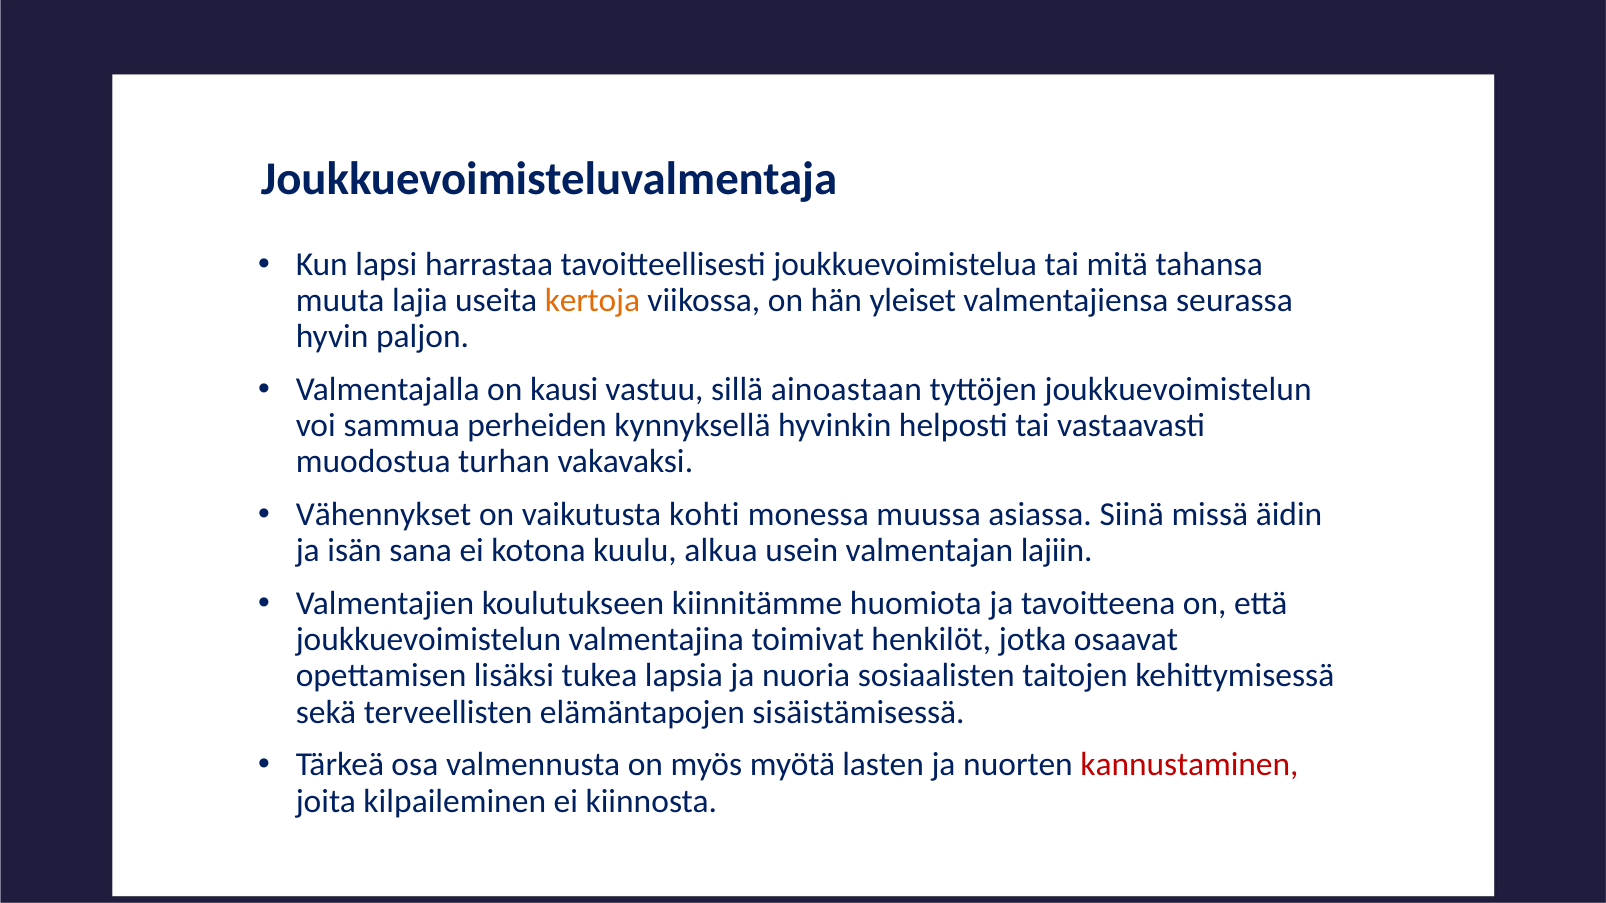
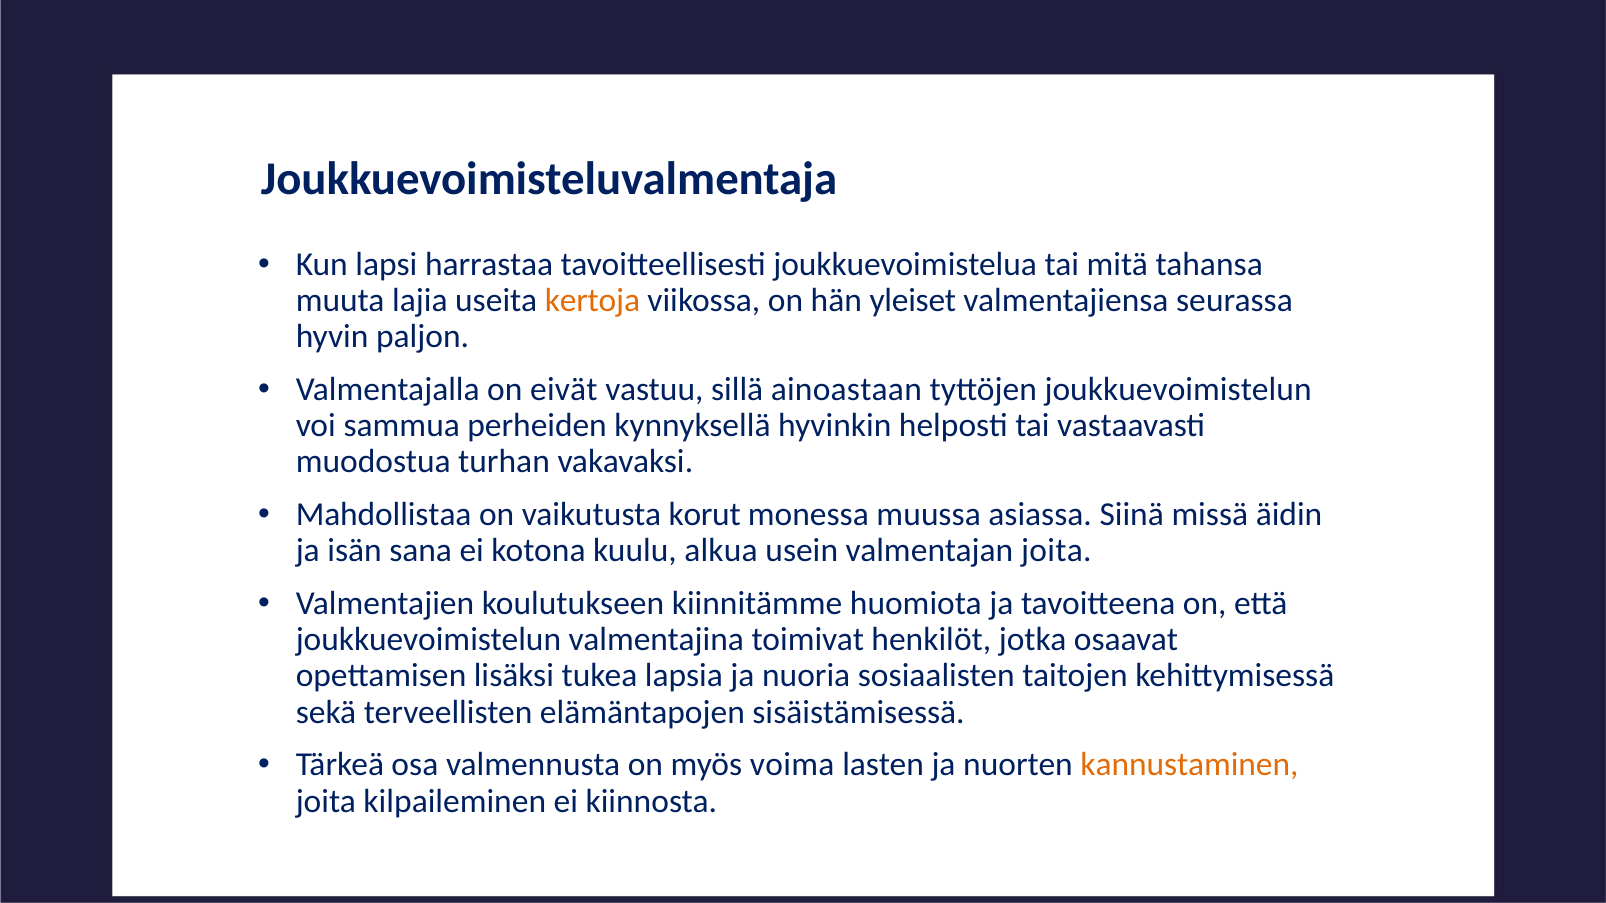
kausi: kausi -> eivät (564, 390)
Vähennykset: Vähennykset -> Mahdollistaa (384, 515)
kohti: kohti -> korut (705, 515)
valmentajan lajiin: lajiin -> joita (1056, 551)
myötä: myötä -> voima (792, 765)
kannustaminen colour: red -> orange (1189, 765)
